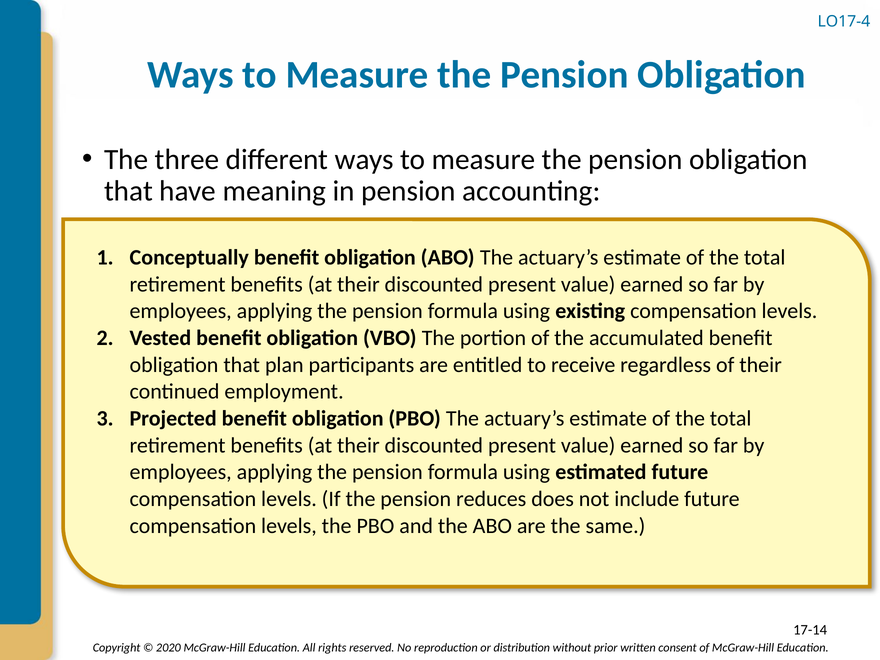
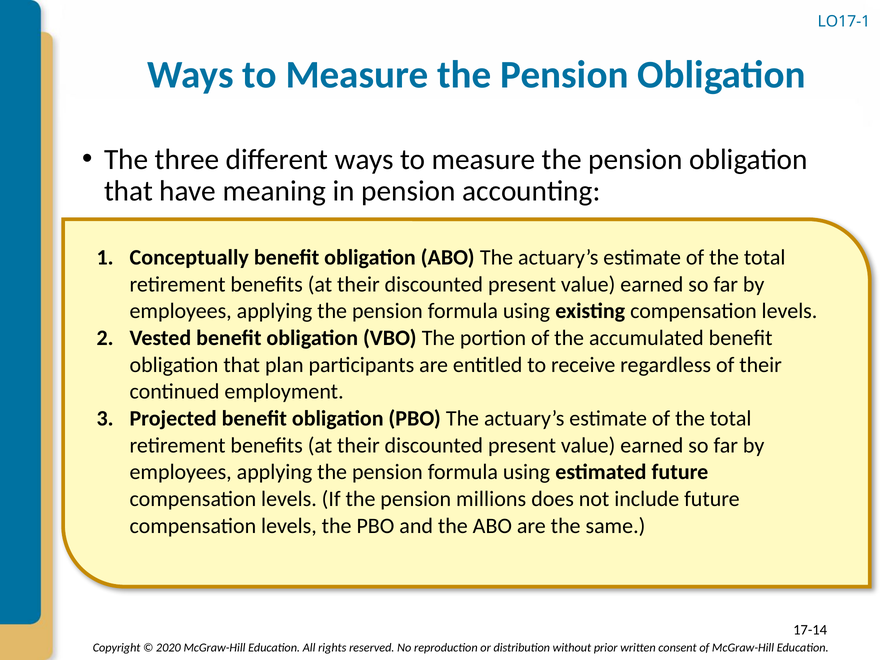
LO17-4: LO17-4 -> LO17-1 (844, 21)
reduces: reduces -> millions (491, 499)
